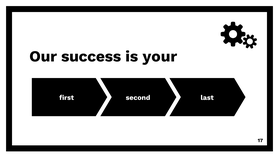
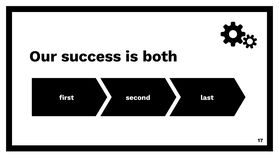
your: your -> both (160, 56)
